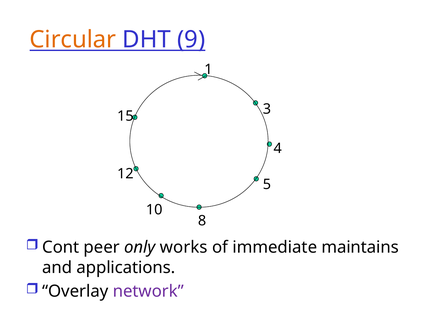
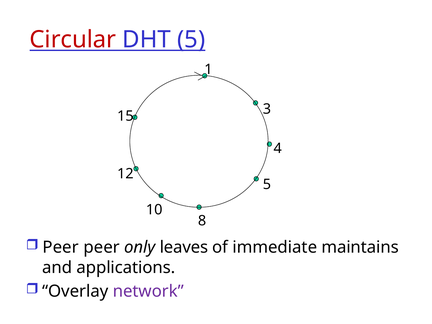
Circular colour: orange -> red (73, 39)
DHT 9: 9 -> 5 (191, 39)
Cont: Cont -> Peer (61, 247)
works: works -> leaves (184, 247)
